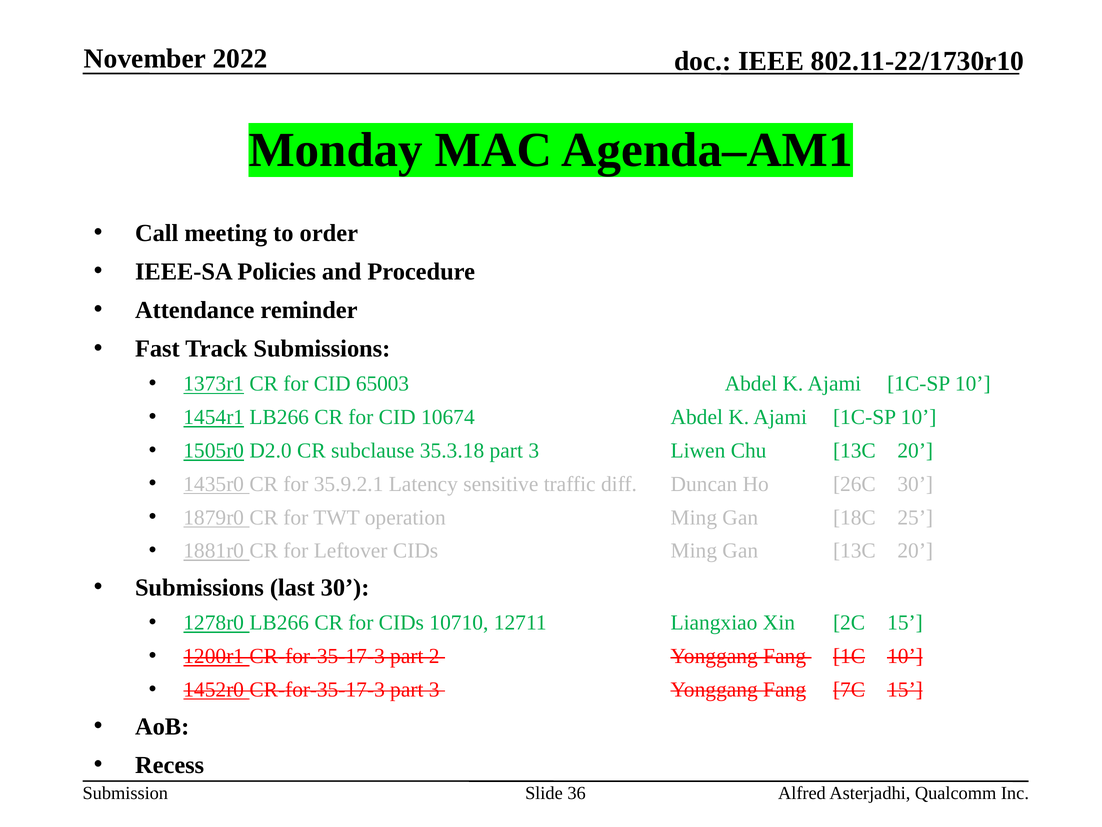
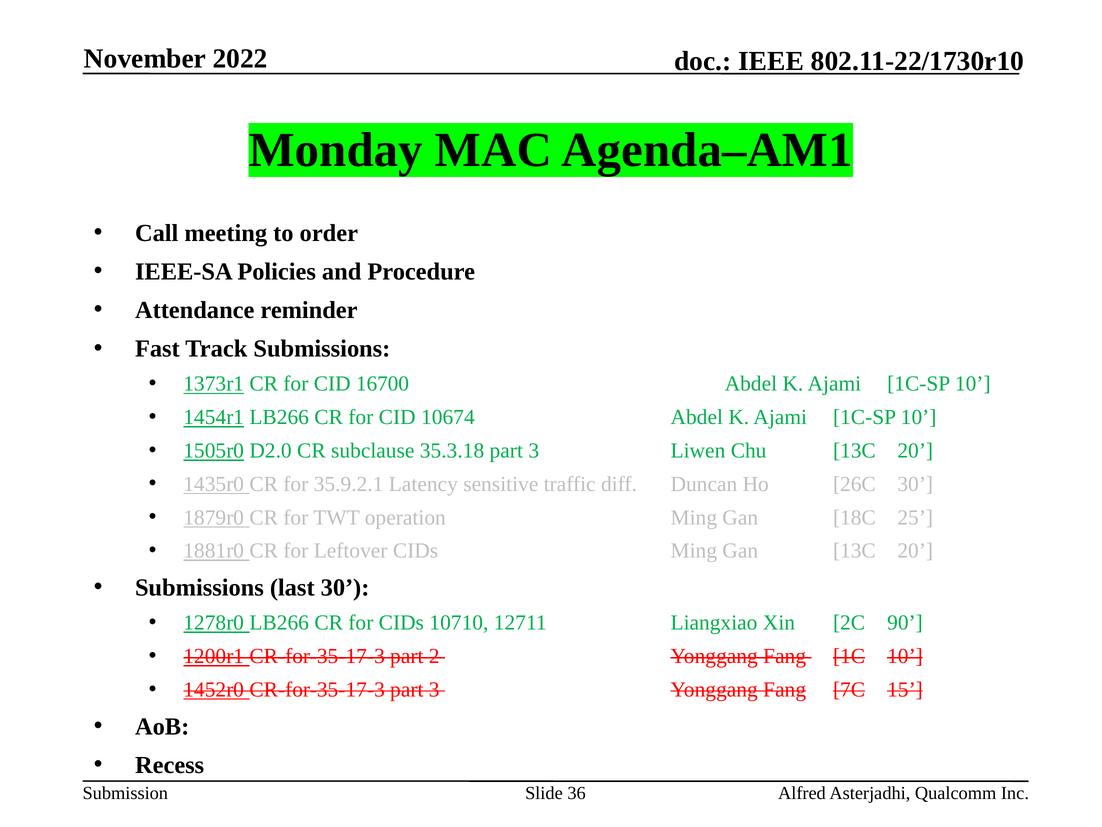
65003: 65003 -> 16700 (383, 384)
2C 15: 15 -> 90 (905, 622)
